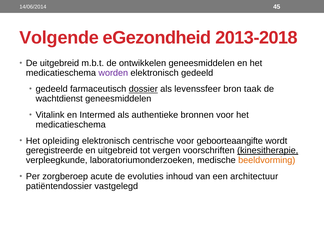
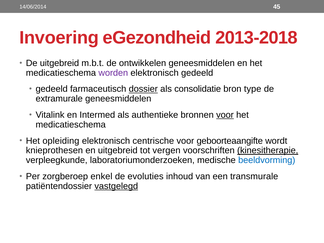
Volgende: Volgende -> Invoering (59, 38)
levenssfeer: levenssfeer -> consolidatie (198, 89)
taak: taak -> type (253, 89)
wachtdienst: wachtdienst -> extramurale (59, 99)
voor underline: none -> present (225, 115)
geregistreerde: geregistreerde -> knieprothesen (54, 151)
beeldvorming colour: orange -> blue (267, 160)
acute: acute -> enkel (101, 176)
architectuur: architectuur -> transmurale (254, 176)
vastgelegd underline: none -> present (116, 186)
